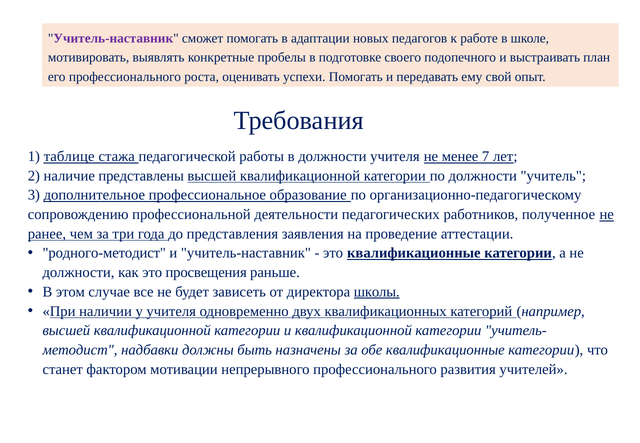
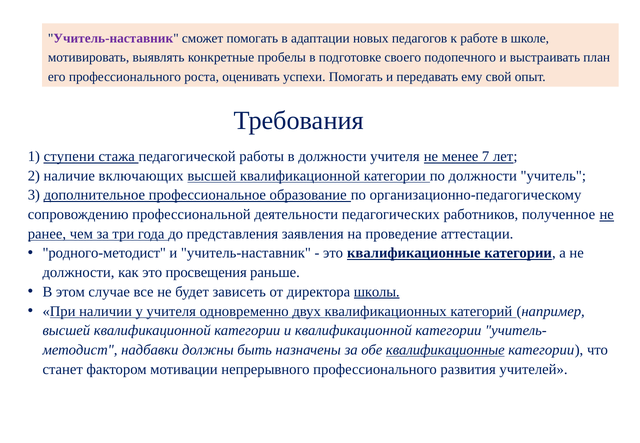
таблице: таблице -> ступени (69, 156)
представлены: представлены -> включающих (141, 176)
квалификационные underline: none -> present (445, 350)
